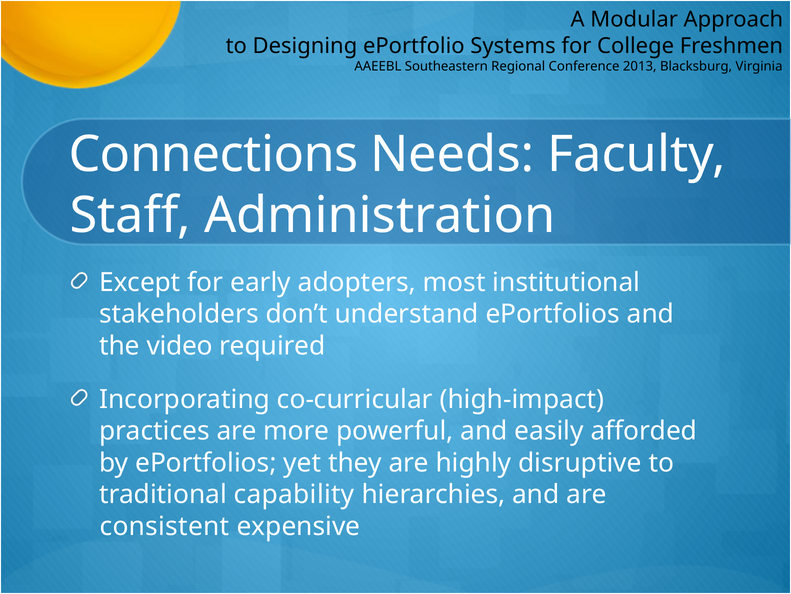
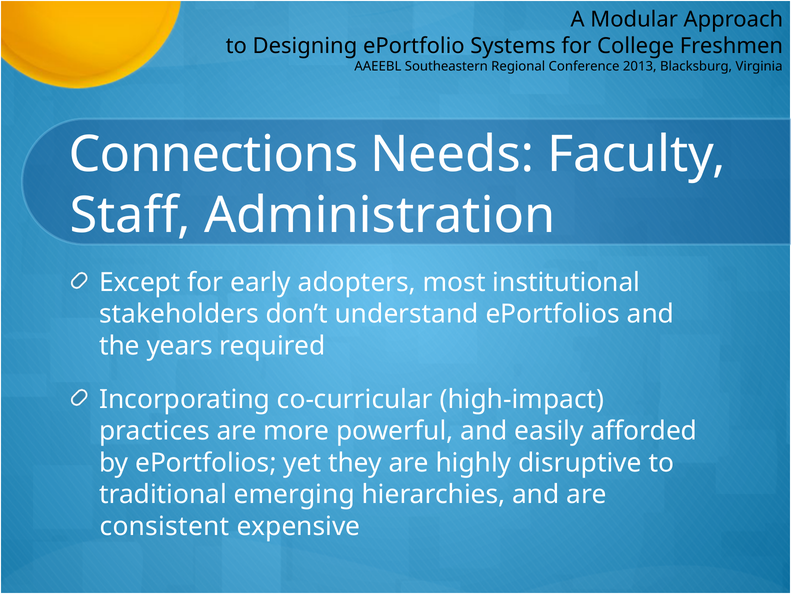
video: video -> years (180, 345)
capability: capability -> emerging (294, 494)
